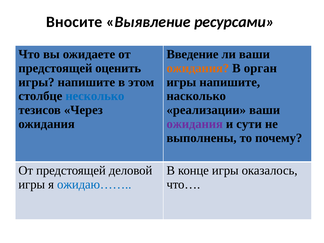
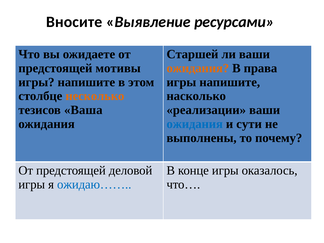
Введение: Введение -> Старшей (192, 54)
оценить: оценить -> мотивы (118, 68)
орган: орган -> права (260, 68)
несколько colour: blue -> orange (95, 96)
Через: Через -> Ваша (83, 110)
ожидания colour: purple -> blue (195, 124)
